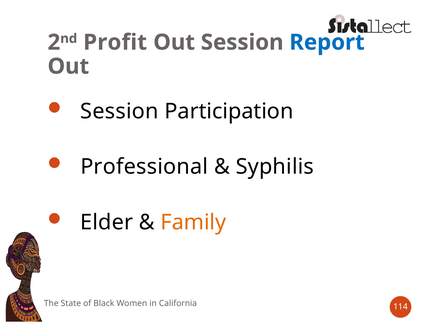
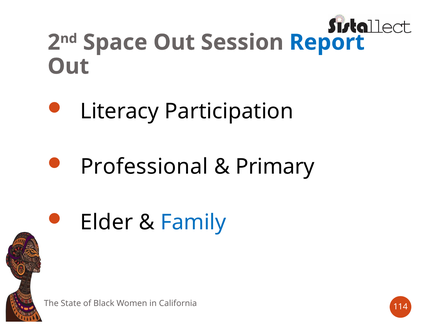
Profit: Profit -> Space (115, 42)
Session: Session -> Literacy (120, 111)
Syphilis: Syphilis -> Primary (275, 167)
Family colour: orange -> blue (193, 222)
